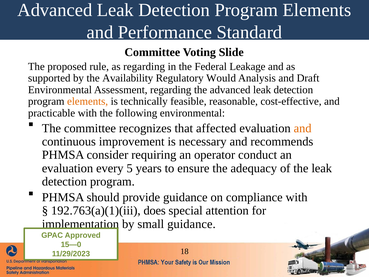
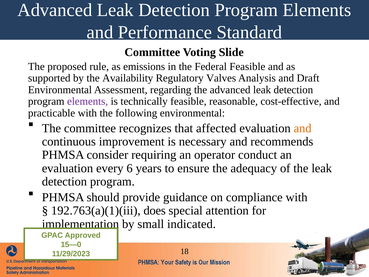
as regarding: regarding -> emissions (144, 66)
Federal Leakage: Leakage -> Feasible (247, 66)
Would: Would -> Valves (221, 78)
elements colour: orange -> purple (88, 101)
5: 5 -> 6 (130, 168)
small guidance: guidance -> indicated (192, 224)
